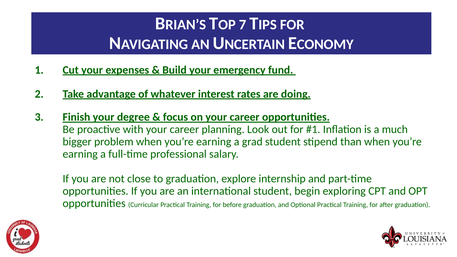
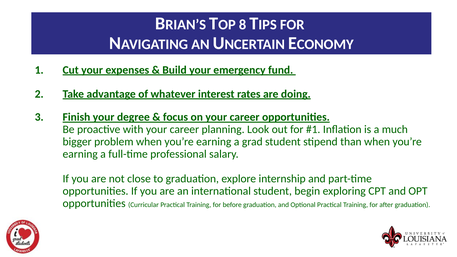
7: 7 -> 8 (243, 25)
